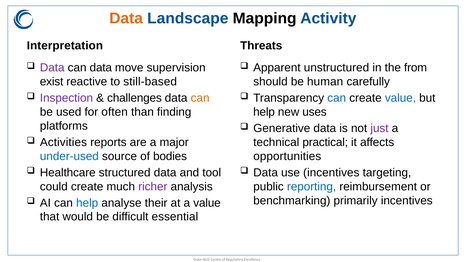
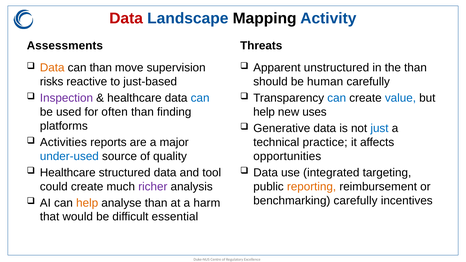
Data colour: orange -> red (126, 18)
Interpretation: Interpretation -> Assessments (65, 46)
Data colour: purple -> orange (52, 68)
can data: data -> than (101, 68)
the from: from -> than (415, 68)
exist: exist -> risks (52, 82)
still-based: still-based -> just-based (150, 82)
challenges: challenges -> healthcare (134, 98)
can colour: orange -> blue (200, 98)
just colour: purple -> blue (379, 128)
practical: practical -> practice (325, 142)
bodies: bodies -> quality (170, 156)
use incentives: incentives -> integrated (331, 173)
reporting colour: blue -> orange (312, 187)
benchmarking primarily: primarily -> carefully (356, 201)
help colour: blue -> orange (87, 203)
analyse their: their -> than (156, 203)
a value: value -> harm (207, 203)
